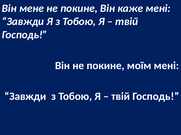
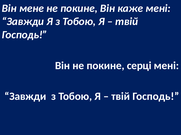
моїм: моїм -> серці (139, 66)
